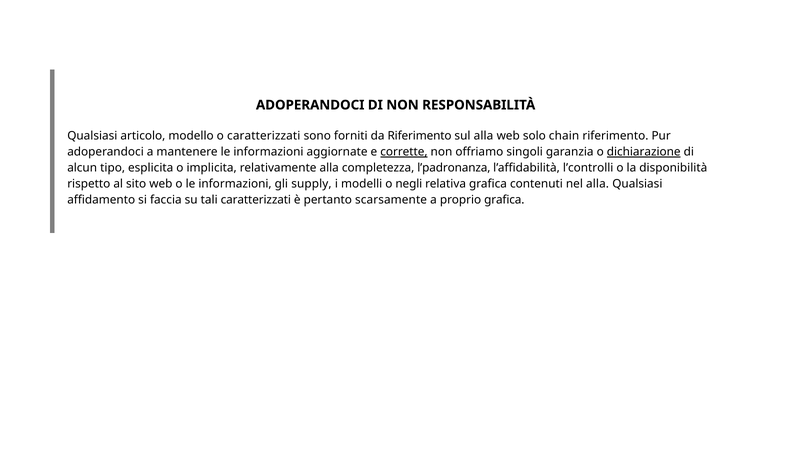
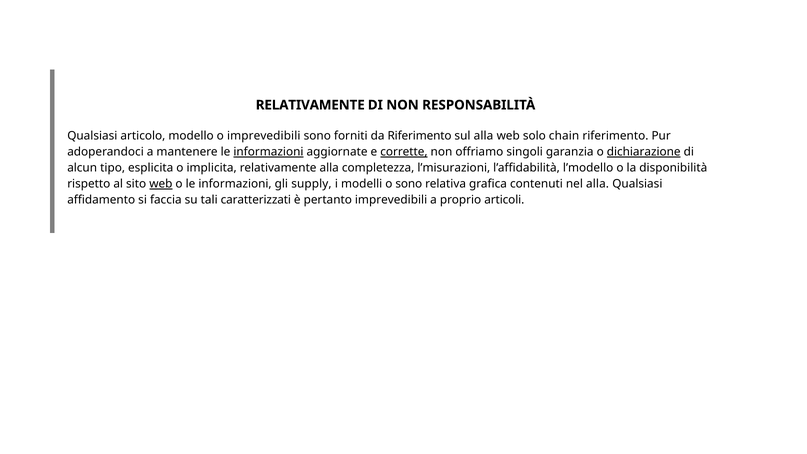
ADOPERANDOCI: ADOPERANDOCI -> RELATIVAMENTE (310, 105)
o caratterizzati: caratterizzati -> imprevedibili (264, 136)
informazioni underline: none -> present (268, 152)
l’padronanza: l’padronanza -> l’misurazioni (454, 168)
l’controlli: l’controlli -> l’modello (588, 168)
web underline: none -> present (161, 184)
o negli: negli -> sono (409, 184)
pertanto scarsamente: scarsamente -> imprevedibili (391, 200)
proprio grafica: grafica -> articoli (504, 200)
